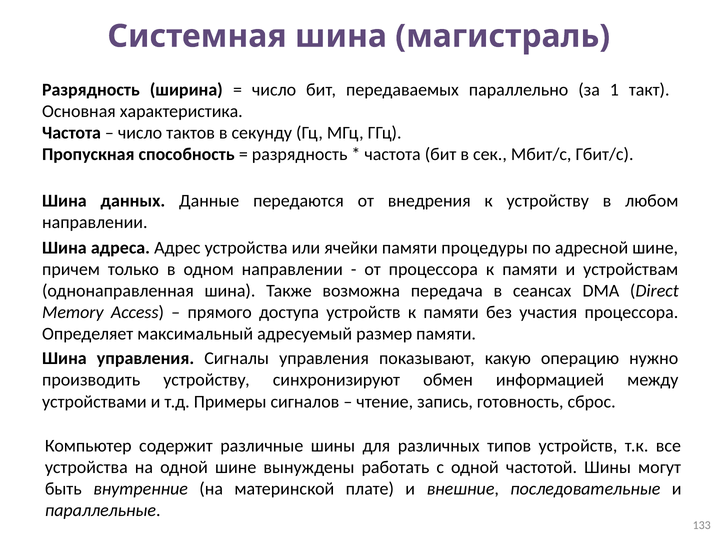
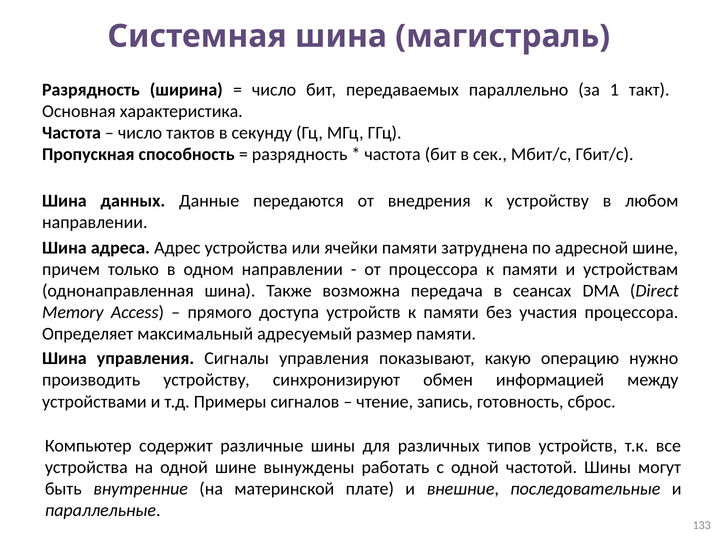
процедуры: процедуры -> затруднена (485, 247)
